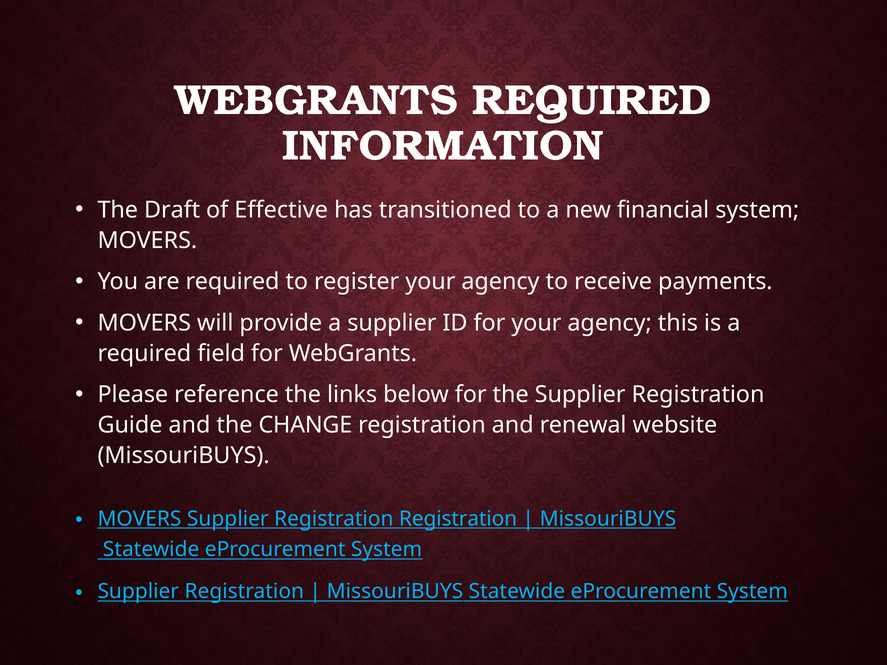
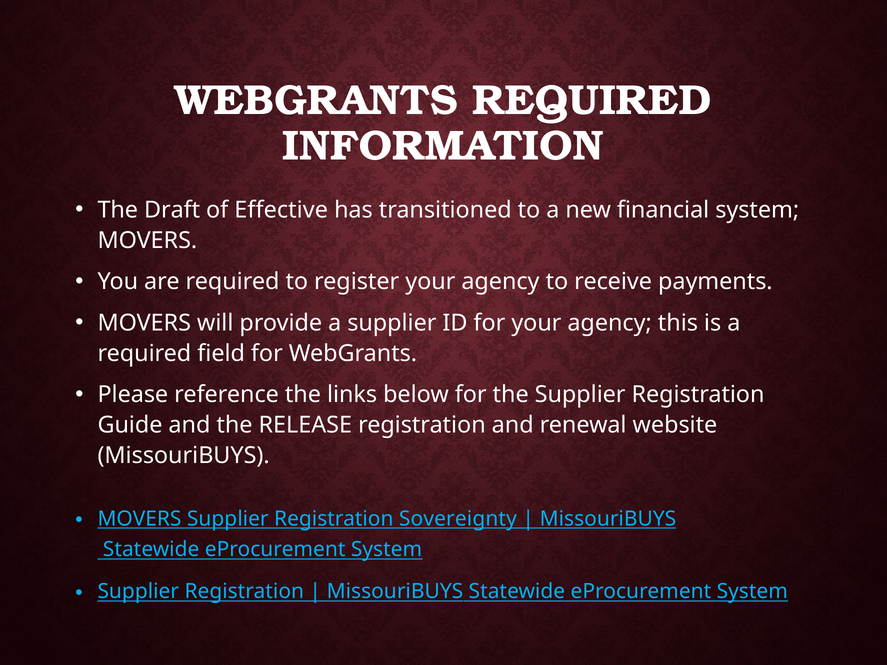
CHANGE: CHANGE -> RELEASE (305, 425)
Registration Registration: Registration -> Sovereignty (458, 519)
